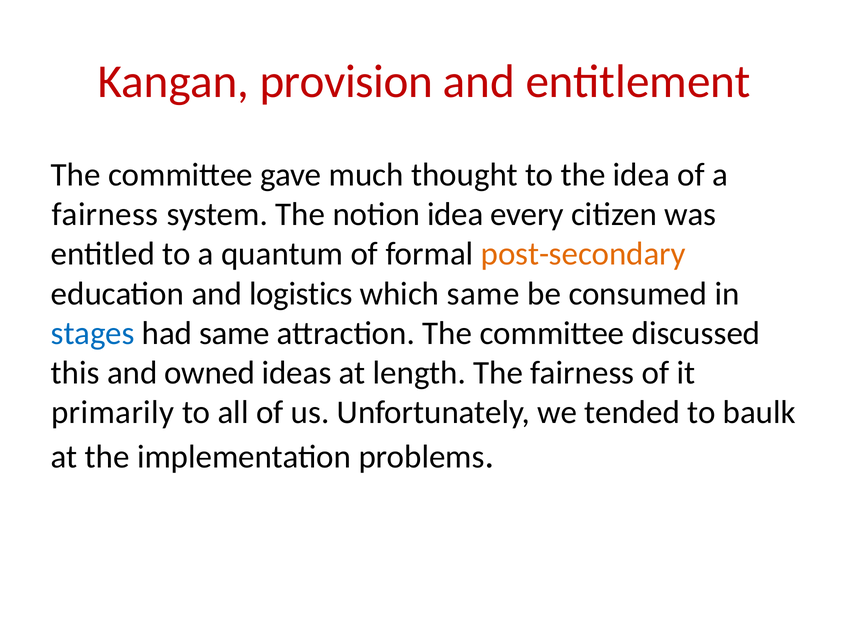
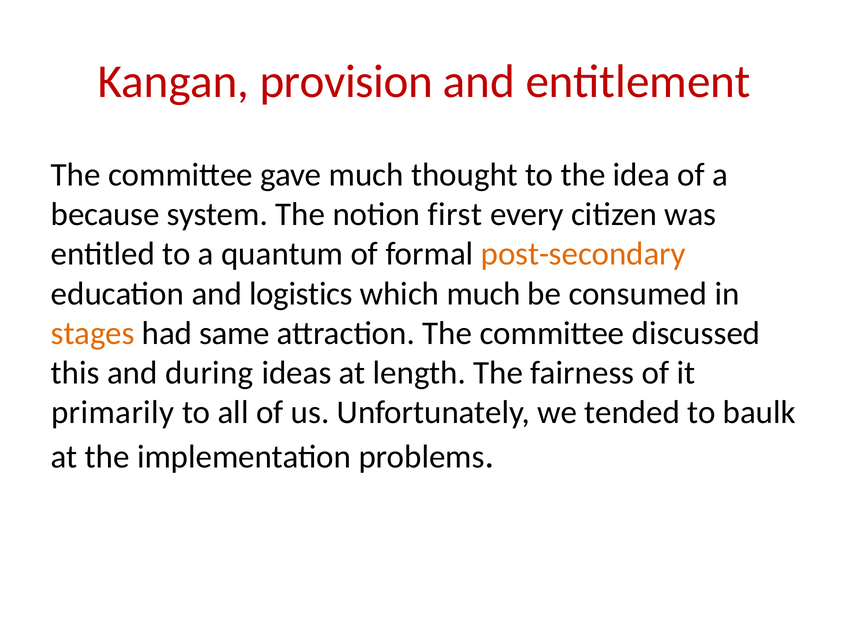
fairness: fairness -> because (105, 214)
notion idea: idea -> first (455, 214)
which same: same -> much (484, 294)
stages colour: blue -> orange (93, 333)
owned: owned -> during (209, 373)
